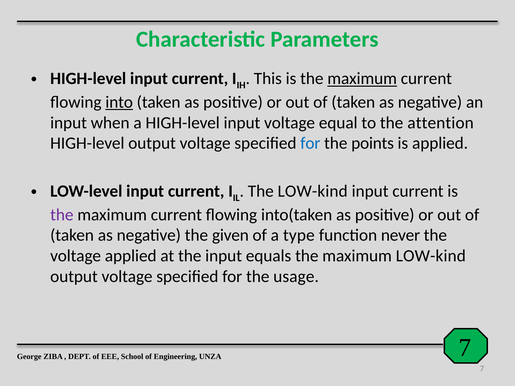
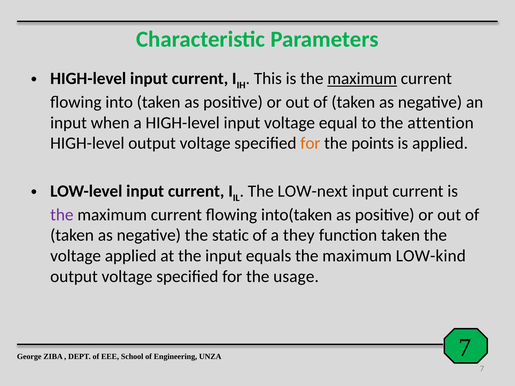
into underline: present -> none (119, 102)
for colour: blue -> orange (310, 143)
The LOW-kind: LOW-kind -> LOW-next (313, 191)
given: given -> static (230, 235)
type: type -> they (299, 235)
function never: never -> taken (400, 235)
